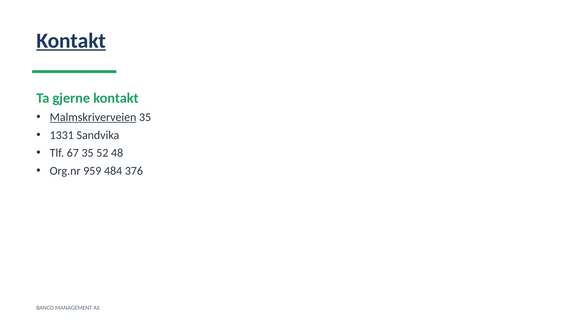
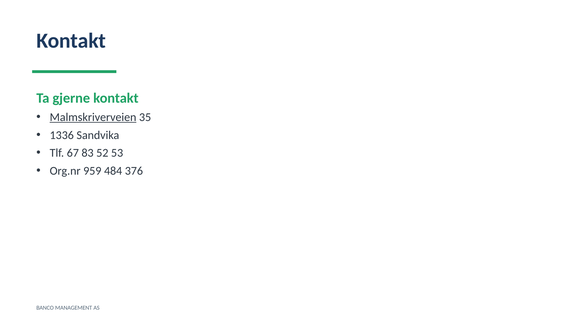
Kontakt underline: present -> none (71, 41)
1331: 1331 -> 1336 (62, 135)
67 35: 35 -> 83 (88, 153)
48: 48 -> 53 (117, 153)
